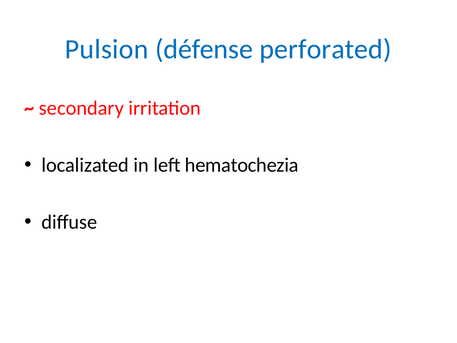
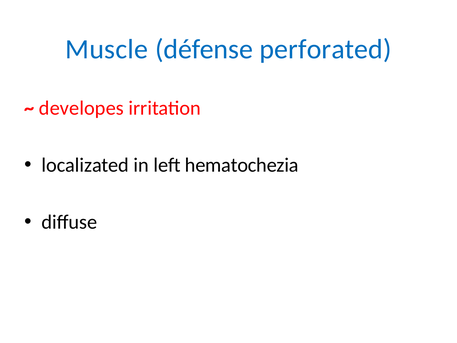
Pulsion: Pulsion -> Muscle (107, 49)
secondary: secondary -> developes (81, 108)
